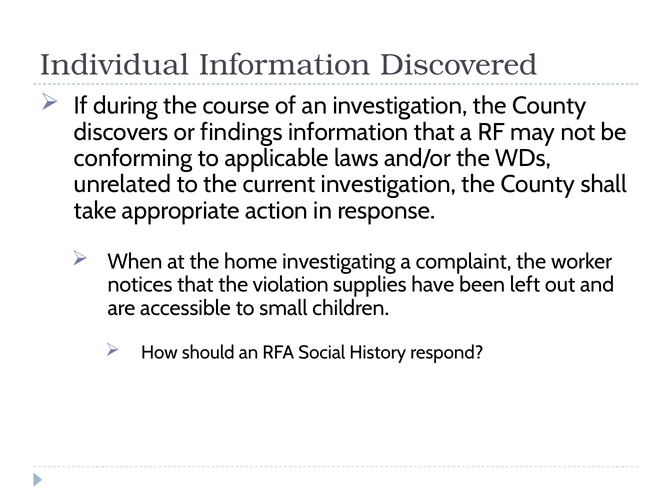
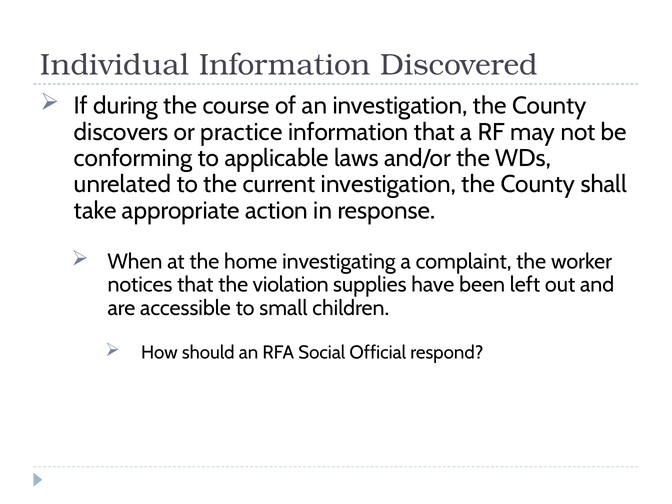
findings: findings -> practice (241, 132)
History: History -> Official (378, 353)
